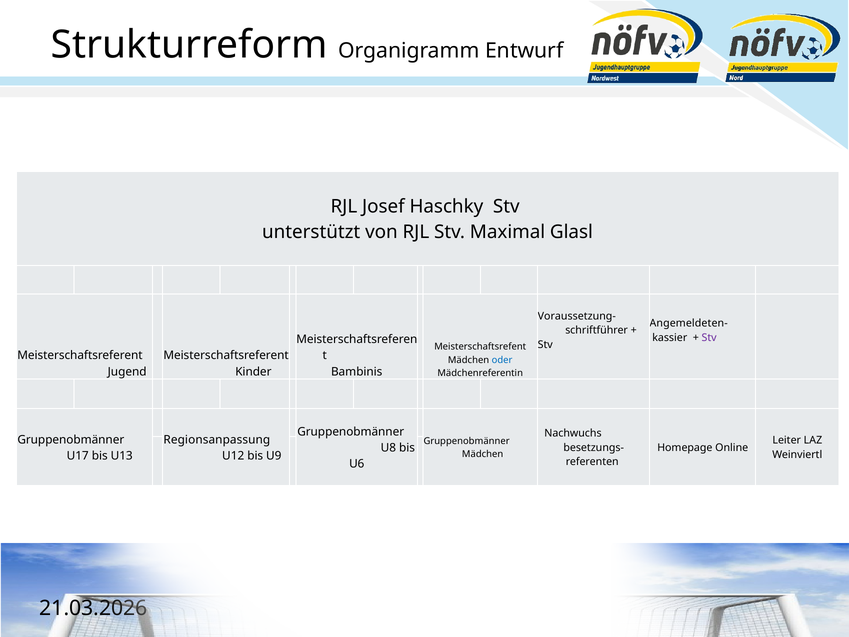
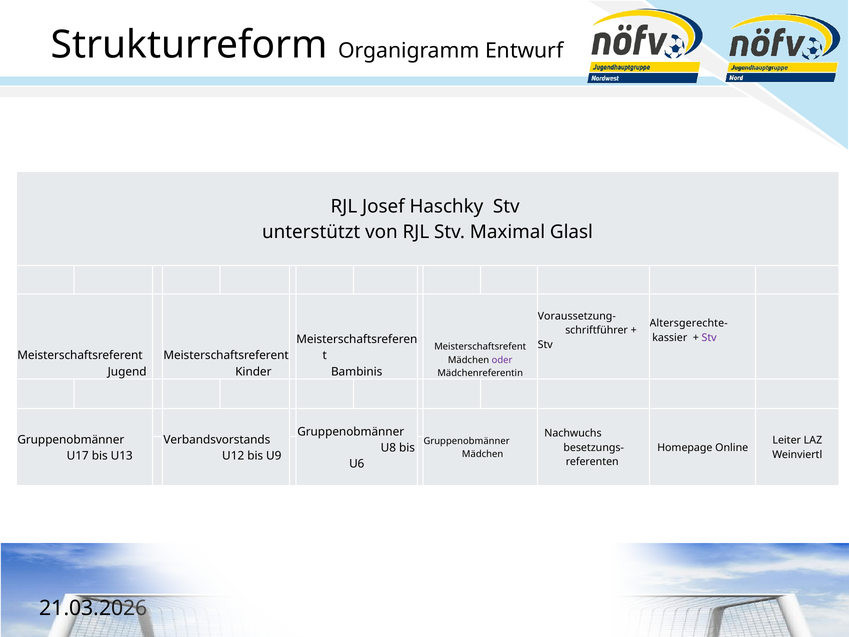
Angemeldeten-: Angemeldeten- -> Altersgerechte- (689, 323)
oder colour: blue -> purple (502, 360)
Regionsanpassung: Regionsanpassung -> Verbandsvorstands (217, 439)
